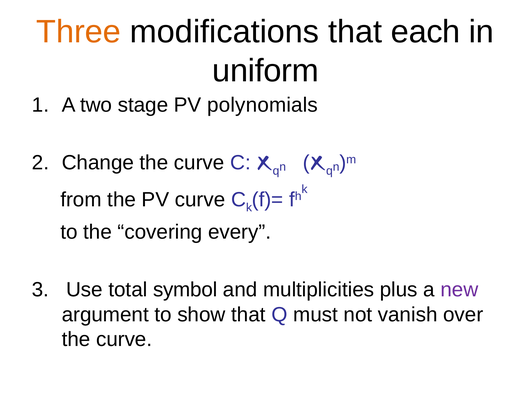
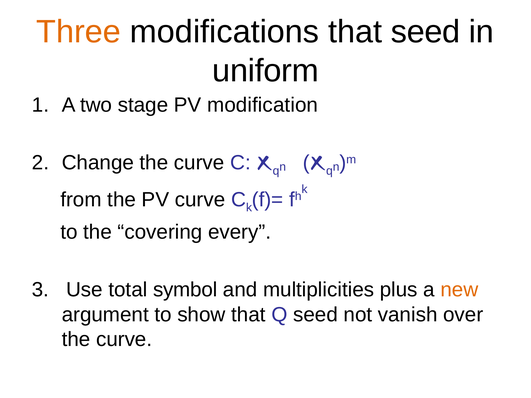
that each: each -> seed (426, 32)
polynomials: polynomials -> modification (263, 105)
new colour: purple -> orange (459, 290)
Q must: must -> seed (316, 315)
